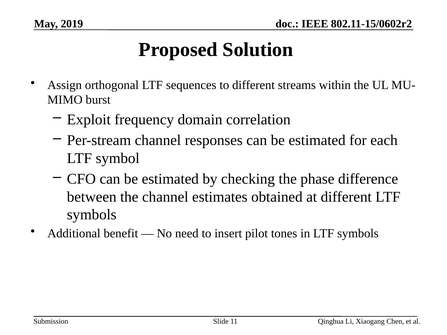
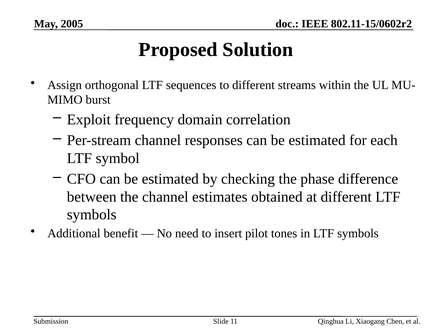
2019: 2019 -> 2005 (72, 24)
